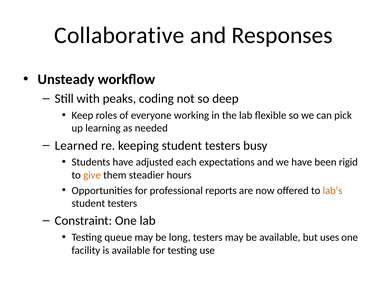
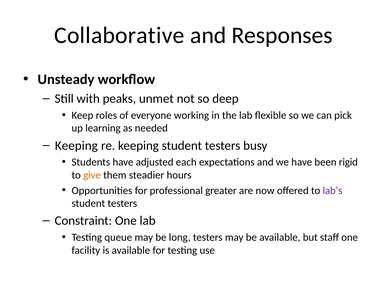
coding: coding -> unmet (156, 99)
Learned: Learned -> Keeping (76, 146)
reports: reports -> greater (221, 191)
lab’s colour: orange -> purple (333, 191)
uses: uses -> staff (330, 238)
